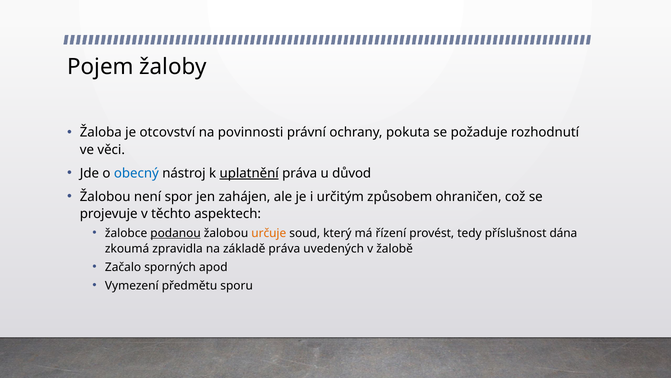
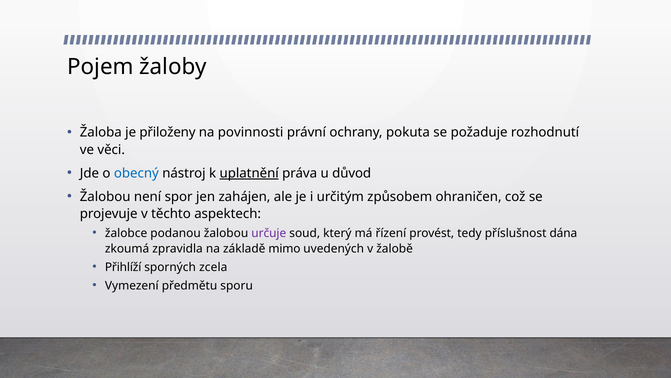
otcovství: otcovství -> přiloženy (167, 132)
podanou underline: present -> none (176, 233)
určuje colour: orange -> purple (269, 233)
základě práva: práva -> mimo (284, 248)
Začalo: Začalo -> Přihlíží (123, 267)
apod: apod -> zcela (213, 267)
